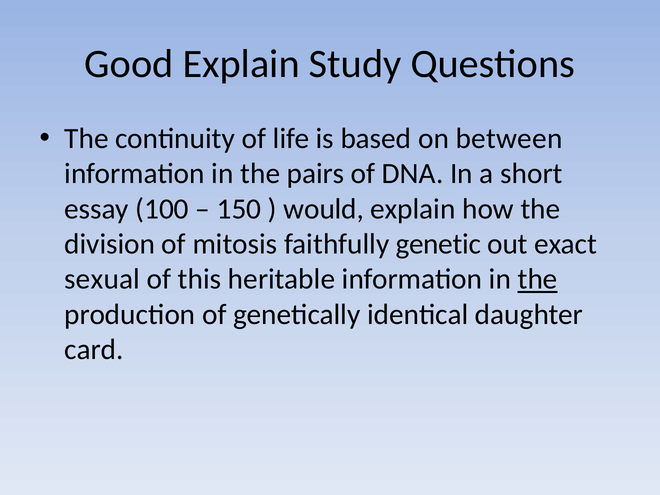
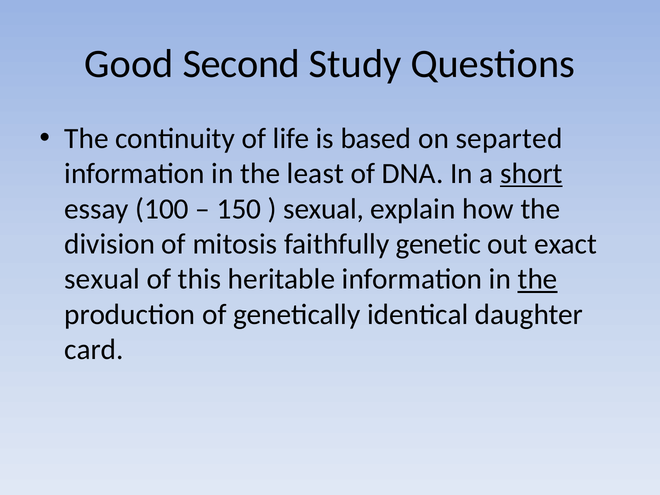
Good Explain: Explain -> Second (241, 64)
between: between -> separted (509, 138)
pairs: pairs -> least (315, 174)
short underline: none -> present (531, 174)
would: would -> sexual (324, 209)
